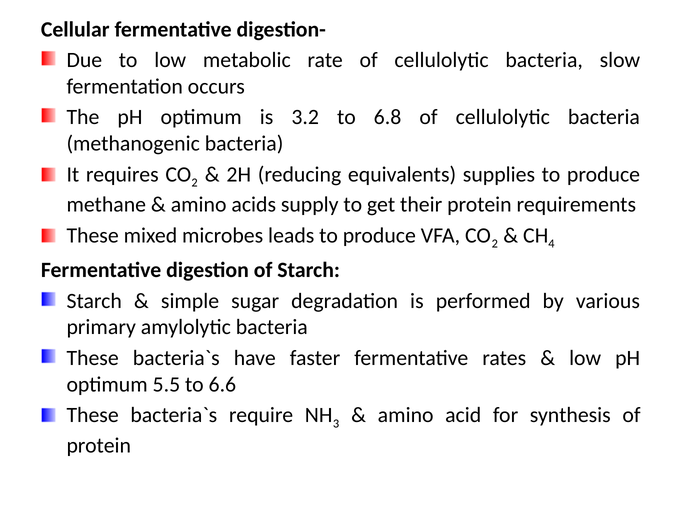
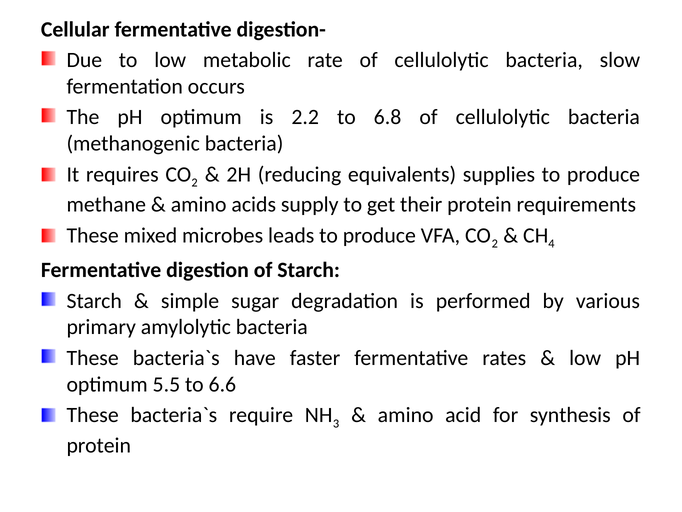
3.2: 3.2 -> 2.2 (305, 117)
